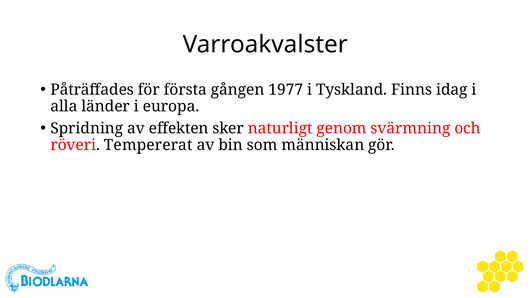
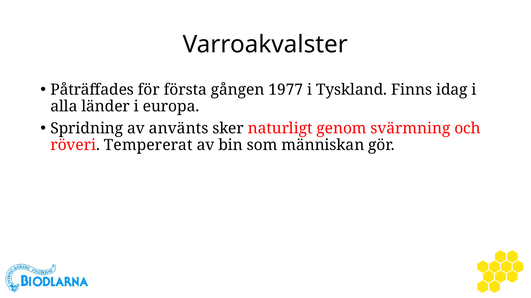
effekten: effekten -> använts (179, 129)
